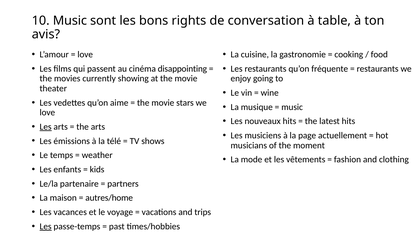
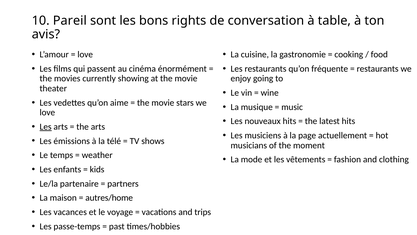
10 Music: Music -> Pareil (70, 21)
disappointing: disappointing -> énormément (182, 69)
Les underline: present -> none (46, 226)
